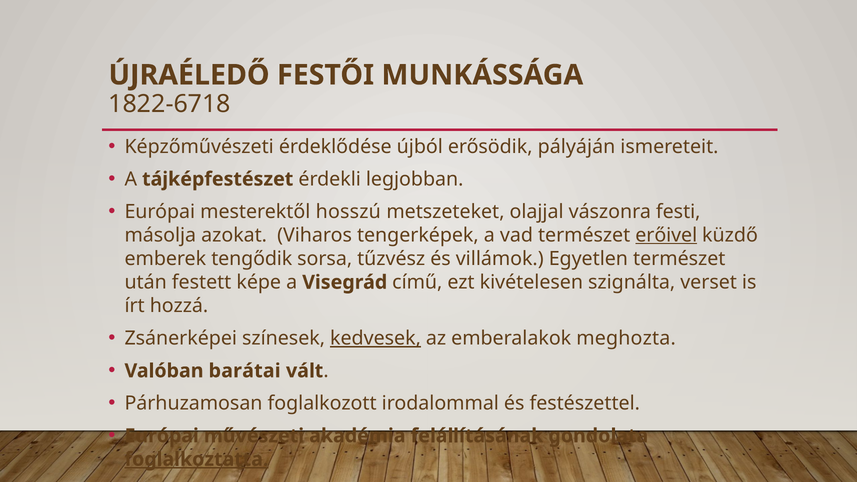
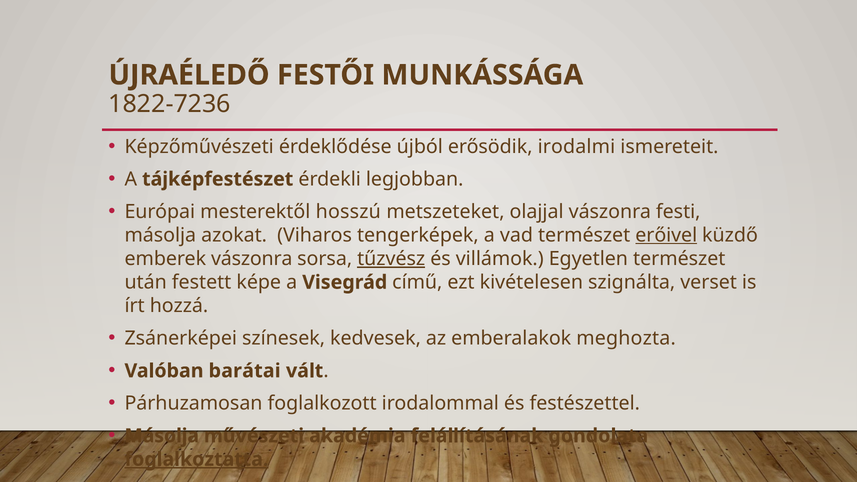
1822-6718: 1822-6718 -> 1822-7236 (170, 104)
pályáján: pályáján -> irodalmi (576, 147)
emberek tengődik: tengődik -> vászonra (252, 259)
tűzvész underline: none -> present (391, 259)
kedvesek underline: present -> none (375, 338)
Európai: Európai -> Másolja (162, 436)
